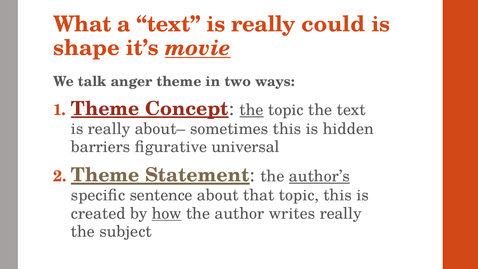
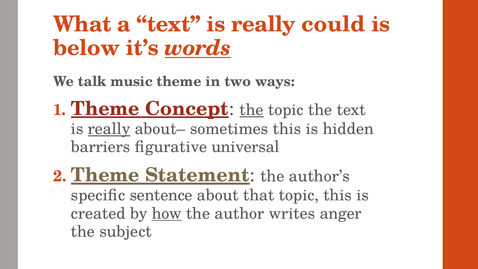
shape: shape -> below (87, 48)
movie: movie -> words (198, 48)
anger: anger -> music (132, 82)
really underline: none -> present (109, 129)
author’s underline: present -> none (319, 176)
writes really: really -> anger (341, 213)
